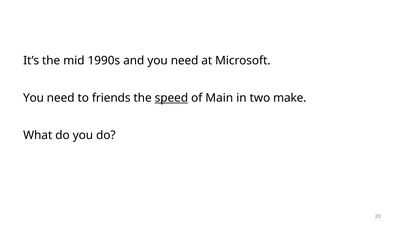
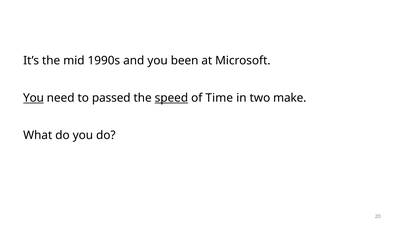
and you need: need -> been (185, 61)
You underline: none -> present (34, 98)
friends: friends -> passed (111, 98)
Main: Main -> Time (219, 98)
